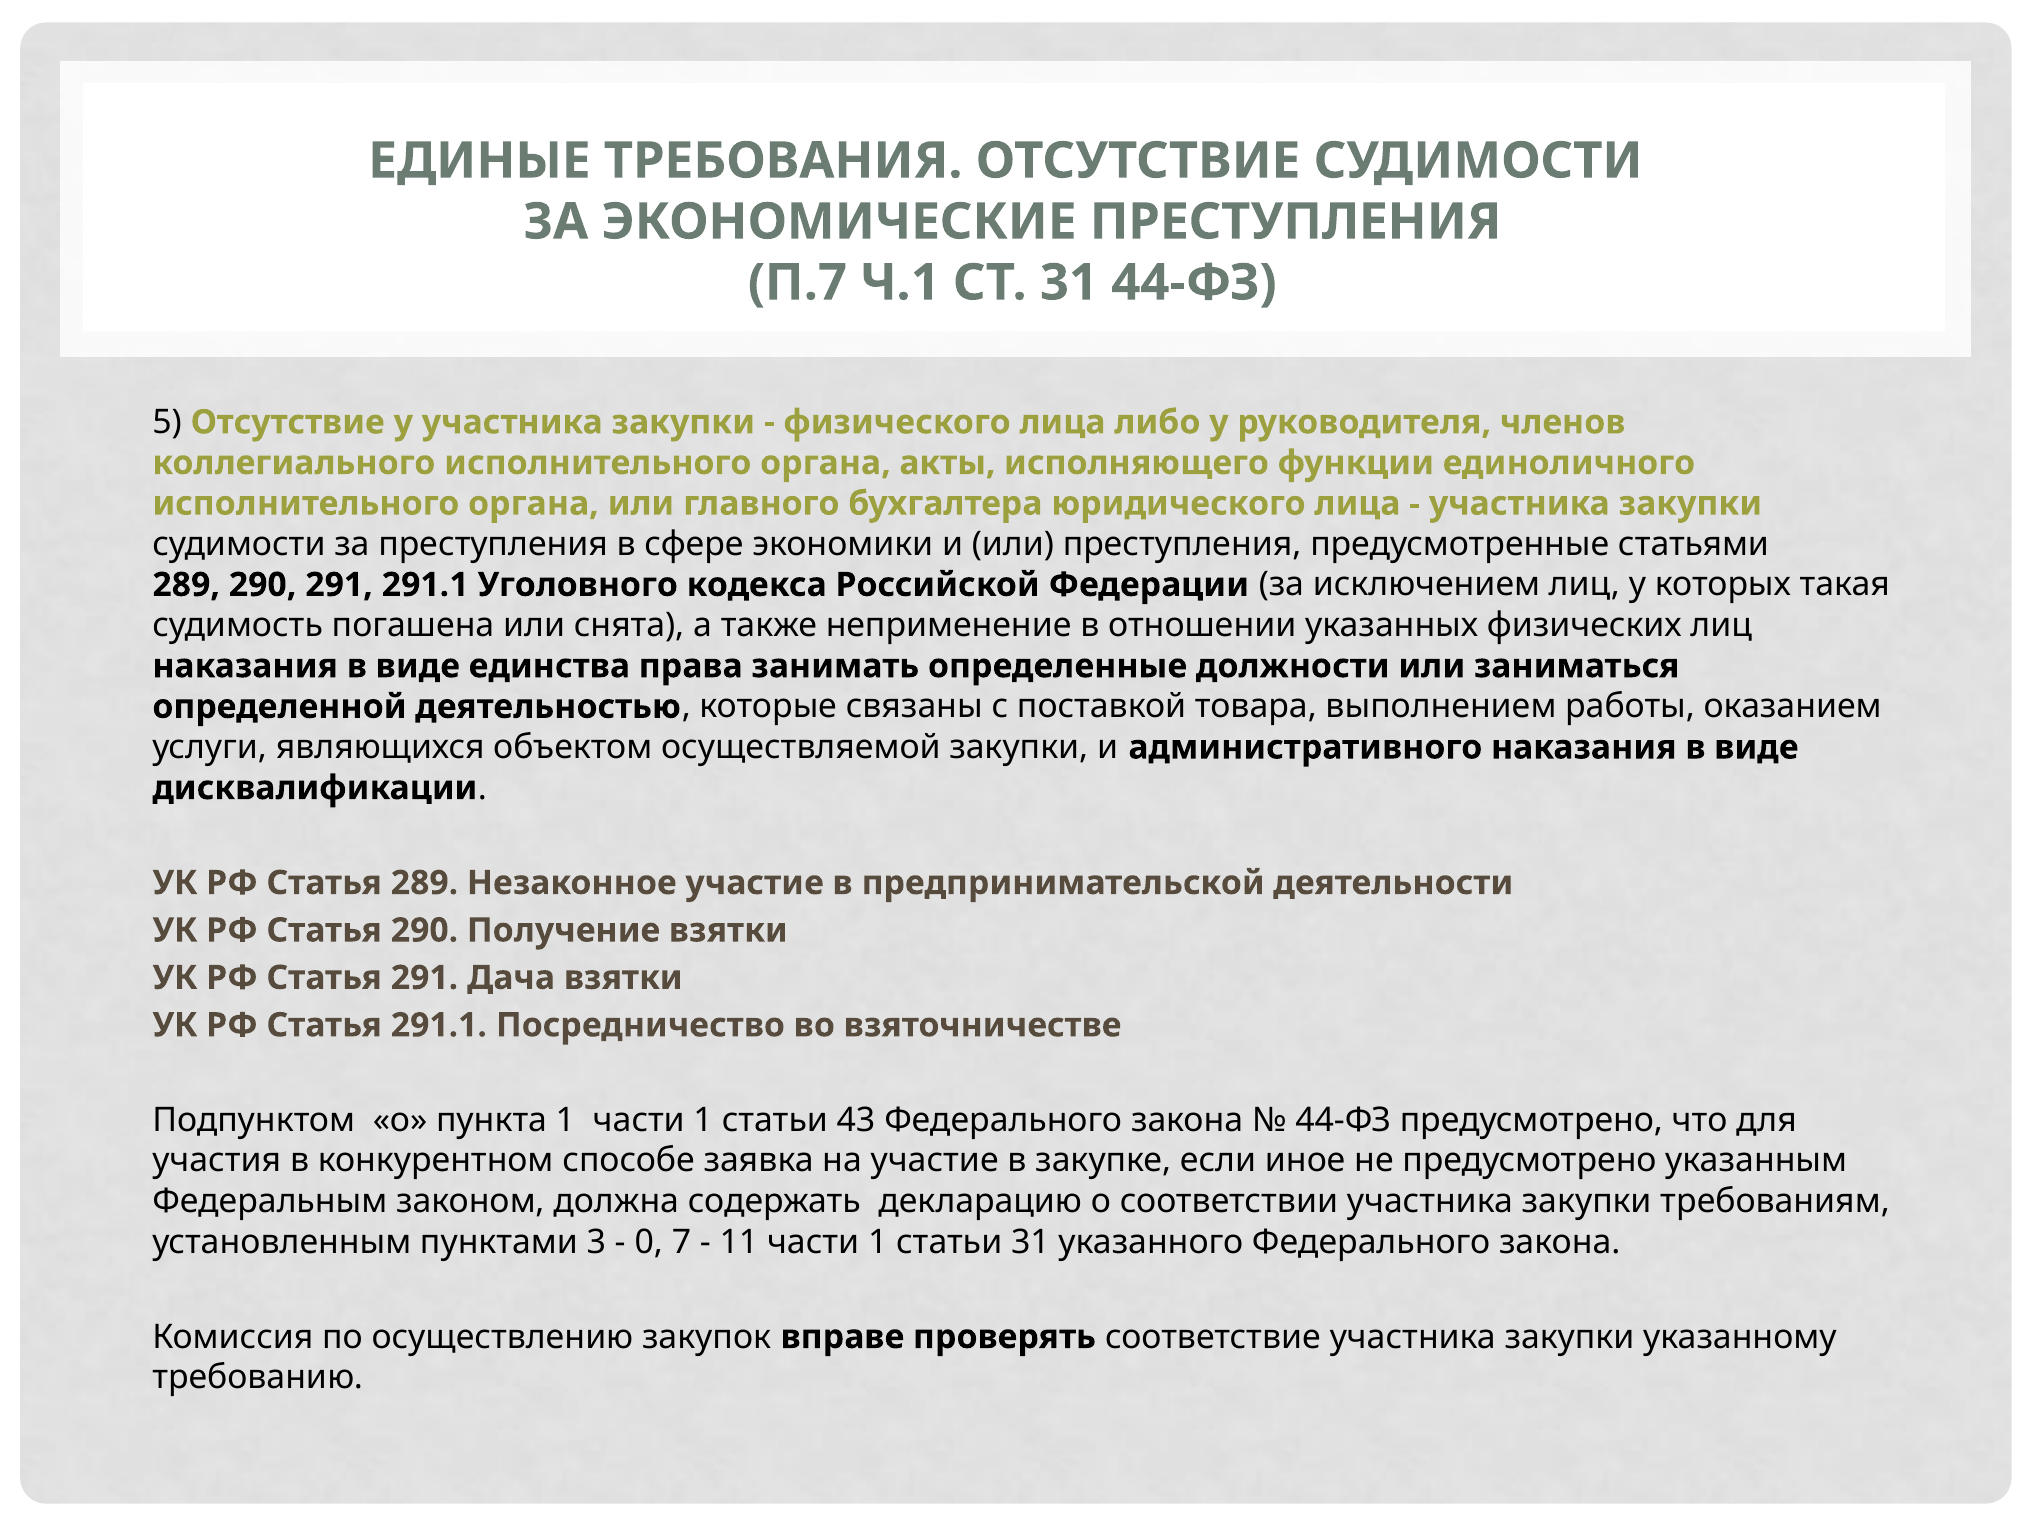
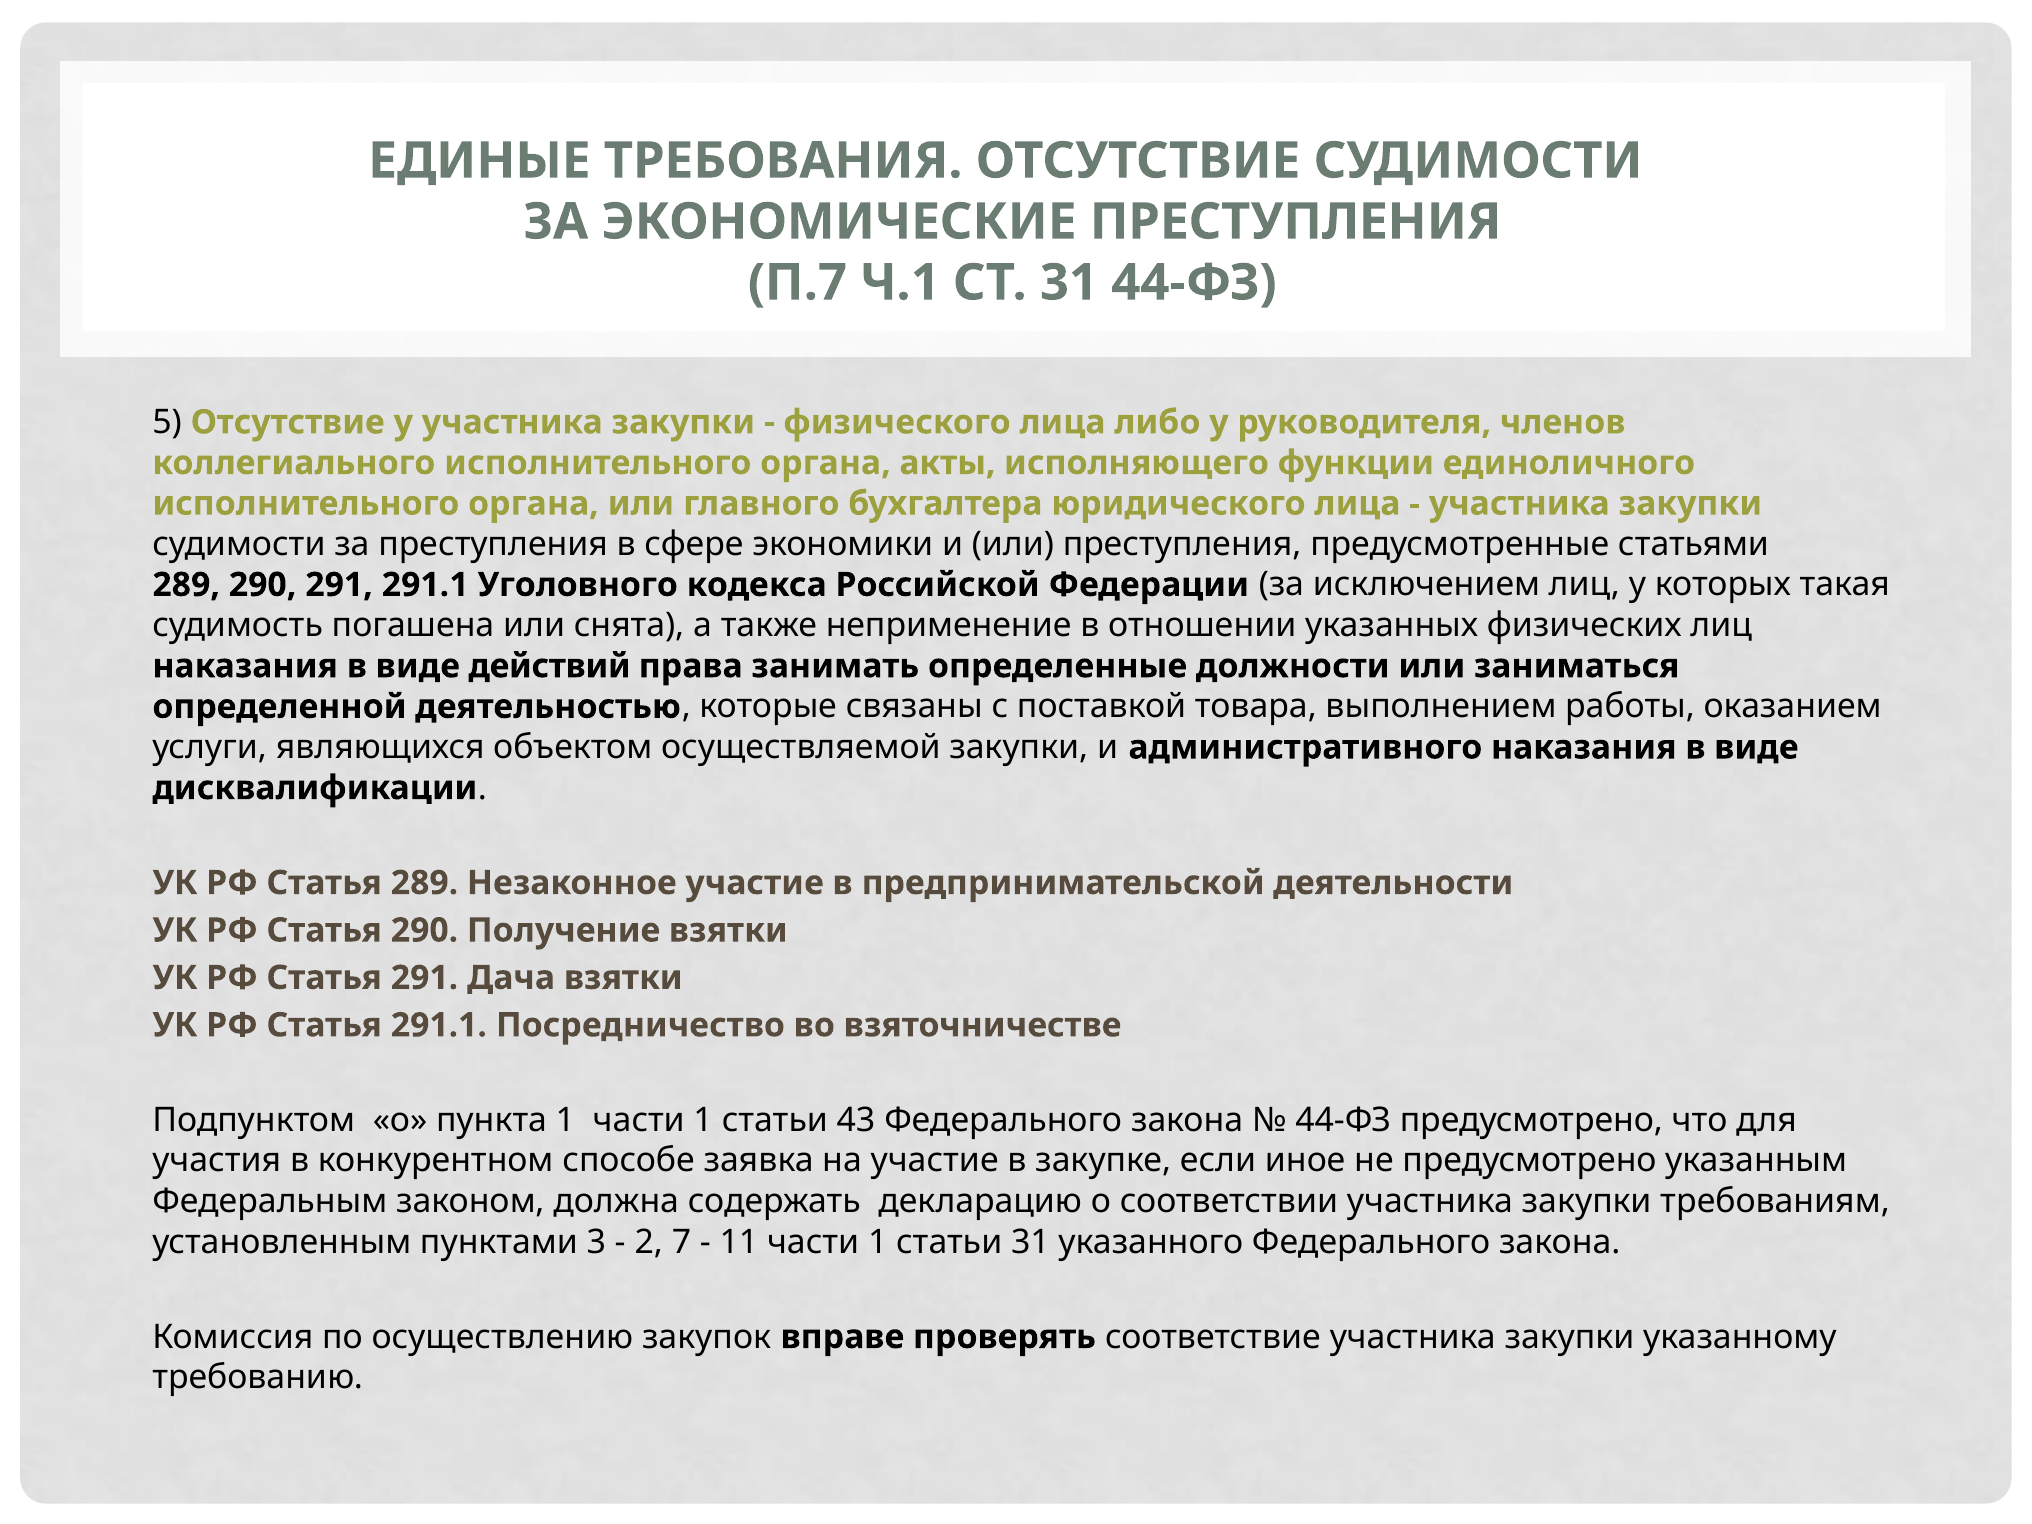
единства: единства -> действий (550, 666)
0: 0 -> 2 (649, 1242)
